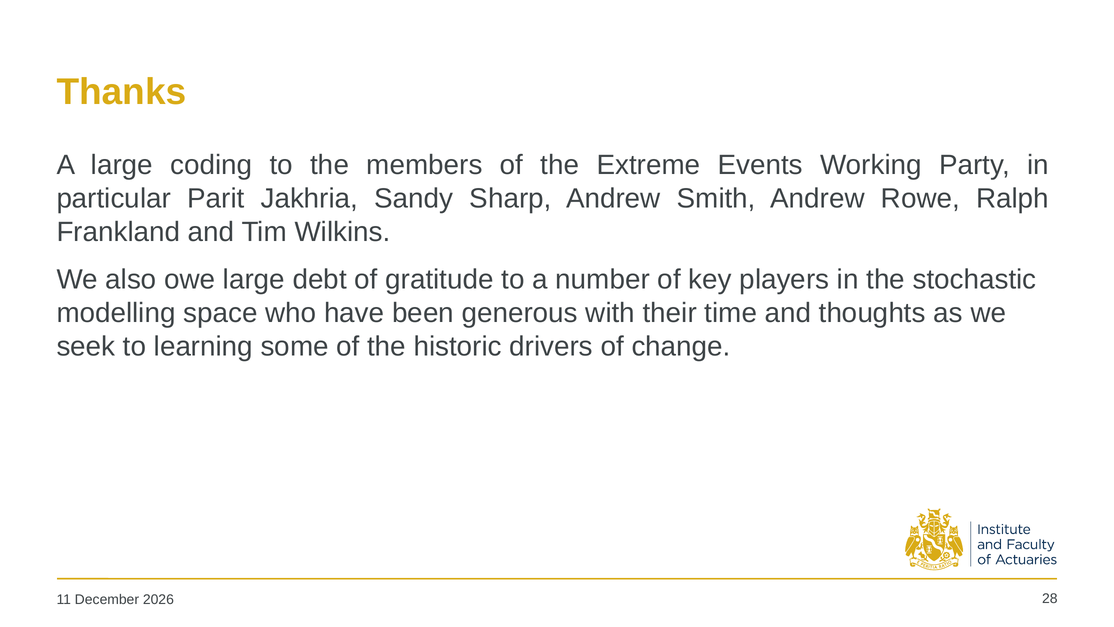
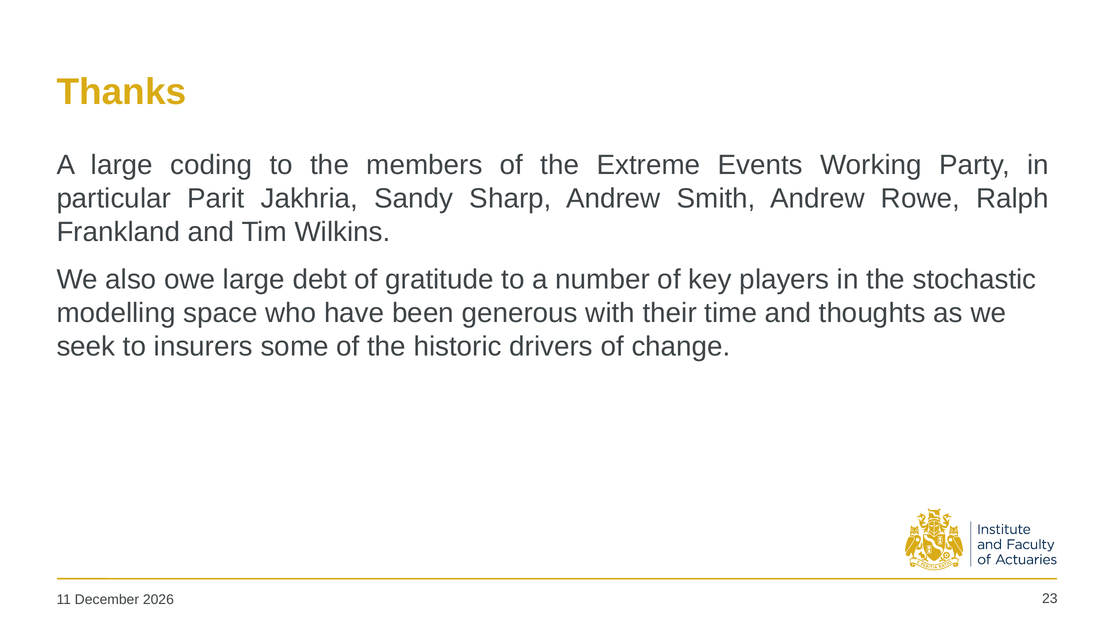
learning: learning -> insurers (203, 346)
28: 28 -> 23 (1050, 598)
